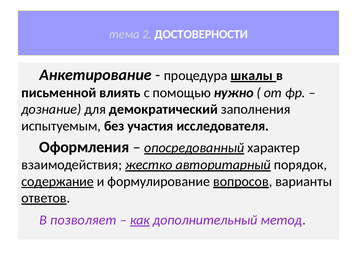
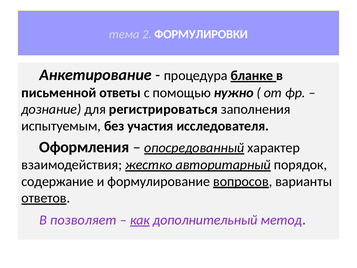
ДОСТОВЕРНОСТИ: ДОСТОВЕРНОСТИ -> ФОРМУЛИРОВКИ (201, 34)
шкалы: шкалы -> бланке (252, 76)
влиять: влиять -> ответы (120, 93)
демократический: демократический -> регистрироваться (163, 109)
содержание underline: present -> none (58, 181)
